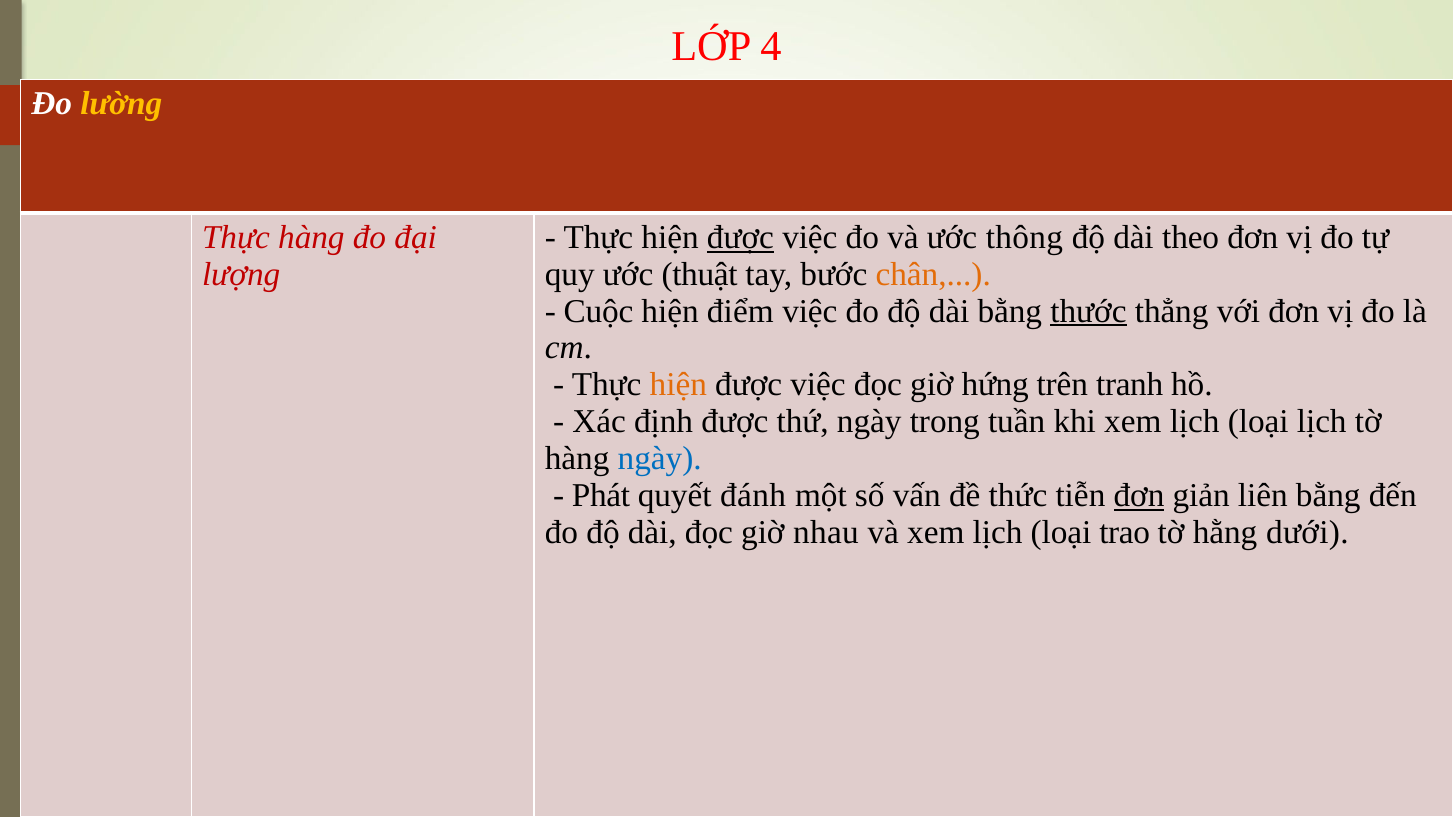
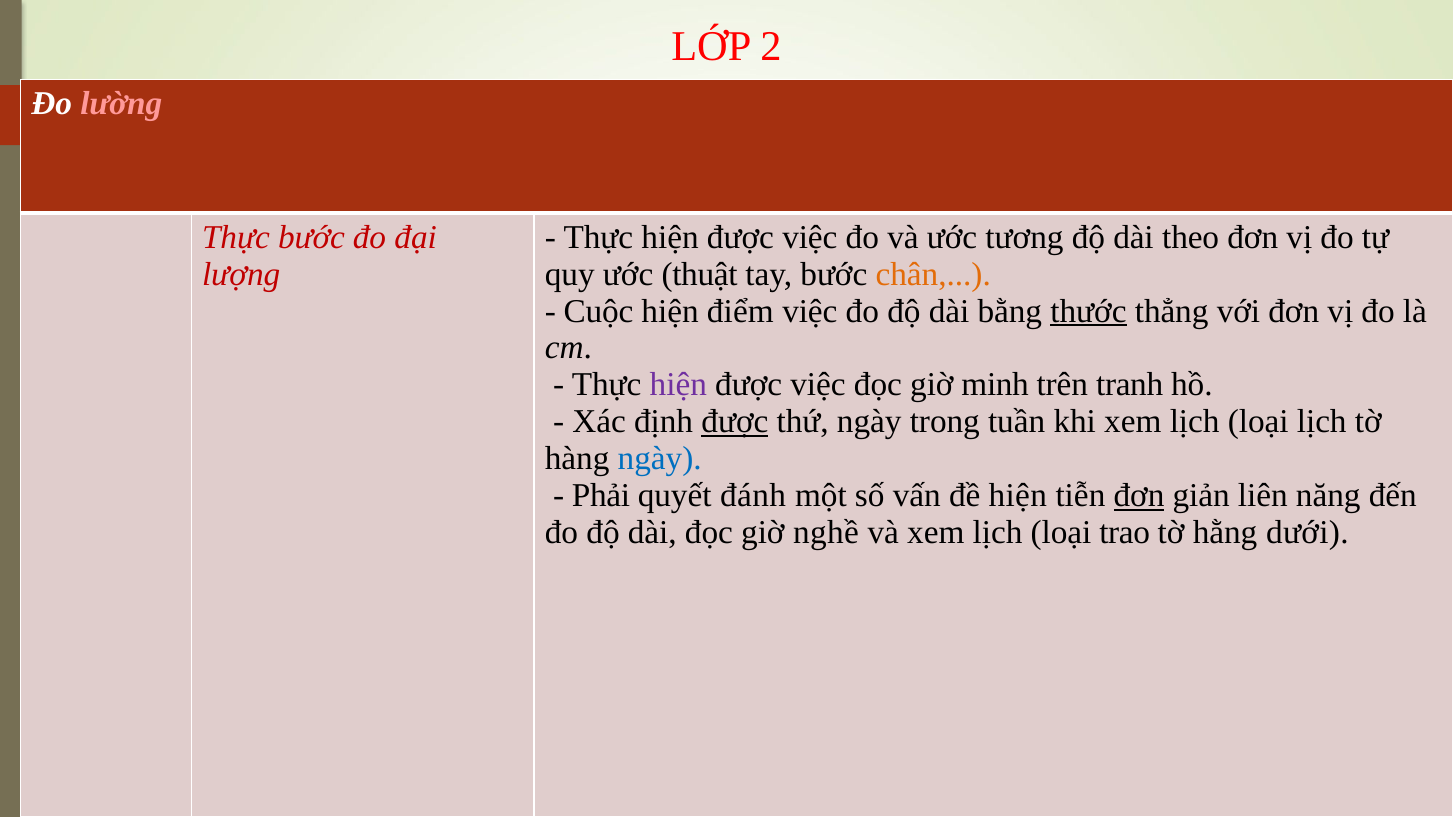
4: 4 -> 2 (771, 47)
lường colour: yellow -> pink (121, 104)
Thực hàng: hàng -> bước (312, 237)
được underline: present -> none (740, 237)
thông: thông -> tương (1024, 237)
hiện colour: orange -> purple (678, 385)
hứng: hứng -> minh (995, 385)
được underline: none -> present (735, 422)
Phát: Phát -> Phải (601, 495)
đề thức: thức -> hiện (1018, 495)
liên bằng: bằng -> năng (1328, 495)
nhau: nhau -> nghề (826, 532)
